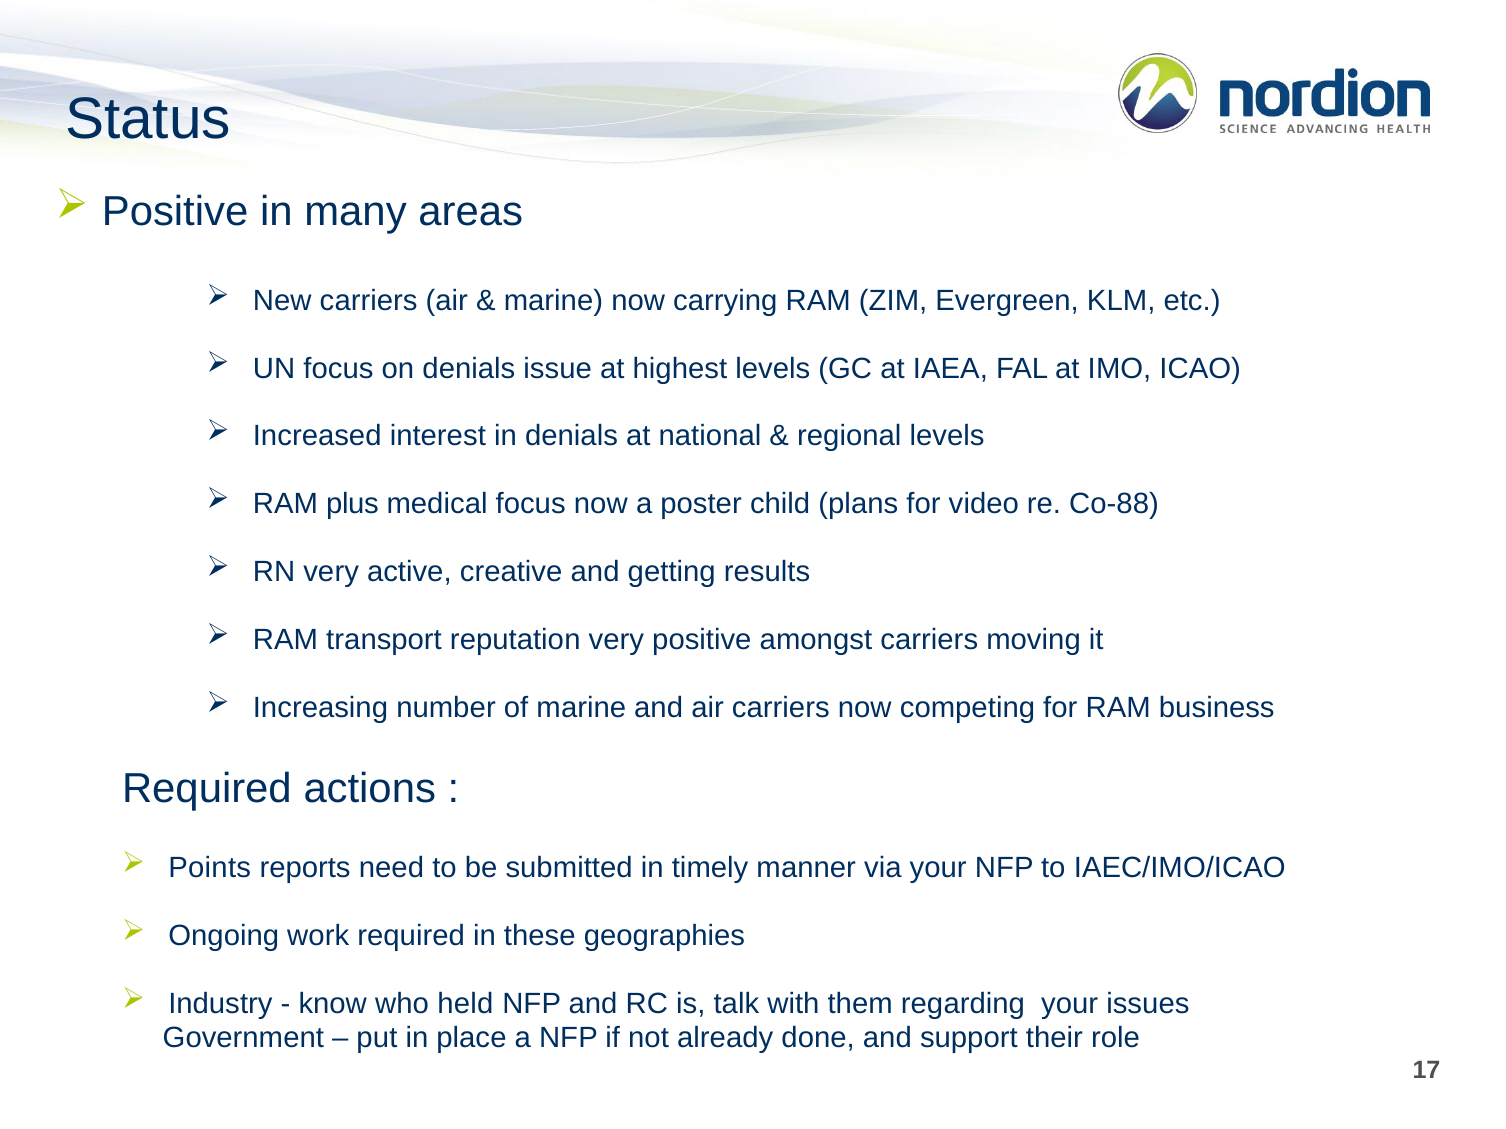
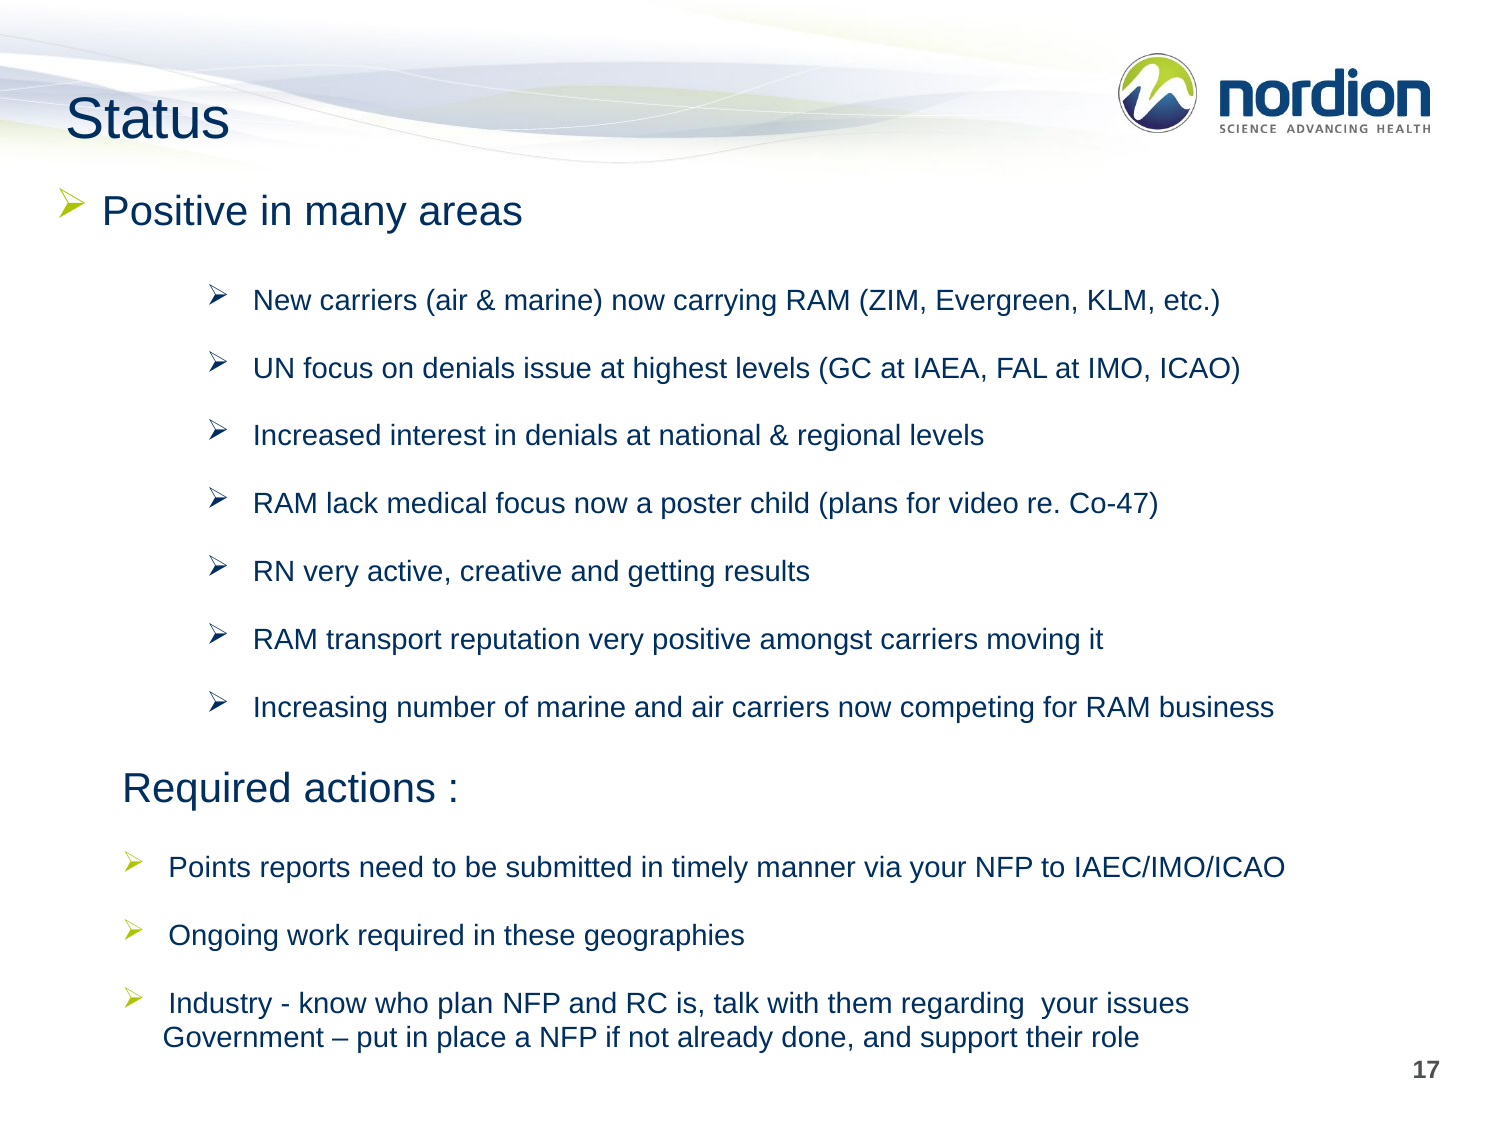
plus: plus -> lack (352, 504)
Co-88: Co-88 -> Co-47 (1114, 504)
held: held -> plan (465, 1004)
